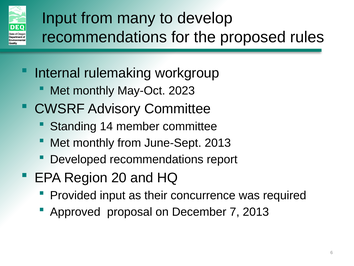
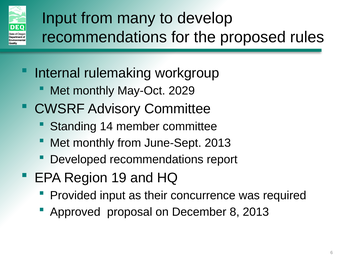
2023: 2023 -> 2029 (182, 90)
20: 20 -> 19 (119, 177)
7: 7 -> 8 (235, 212)
